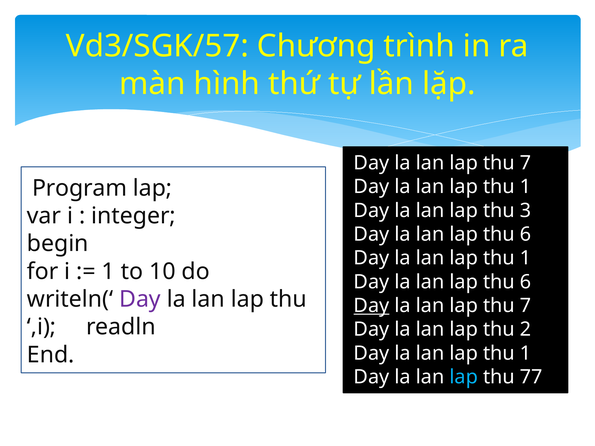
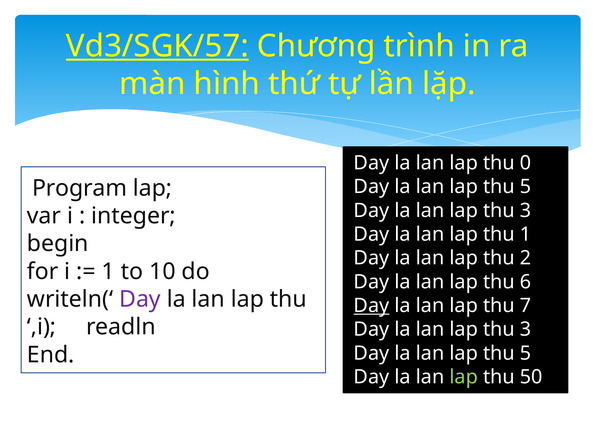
Vd3/SGK/57 underline: none -> present (157, 46)
7: 7 -> 0 (526, 163)
1: 1 -> 5 (526, 187)
6: 6 -> 1 (526, 234)
1: 1 -> 2 (526, 258)
2: 2 -> 3 (526, 330)
1: 1 -> 5 (526, 353)
lap colour: light blue -> light green (464, 377)
77: 77 -> 50 (531, 377)
